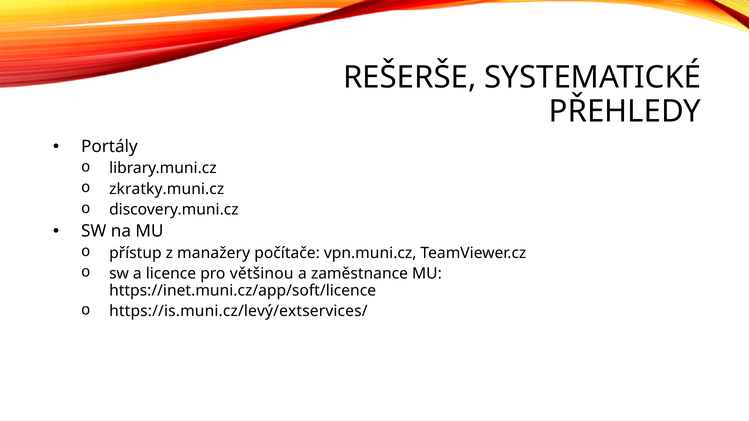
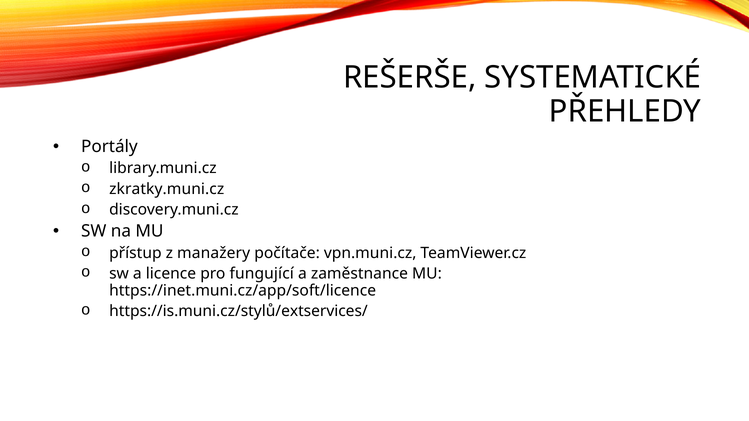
většinou: většinou -> fungující (262, 274)
https://is.muni.cz/levý/extservices/: https://is.muni.cz/levý/extservices/ -> https://is.muni.cz/stylů/extservices/ (238, 312)
